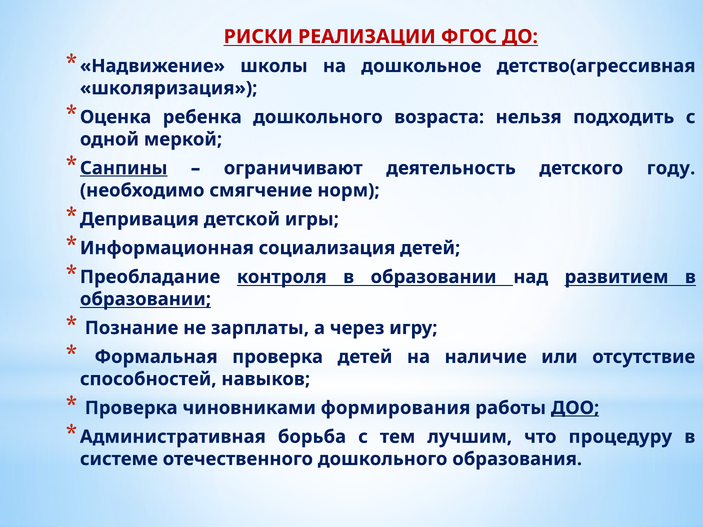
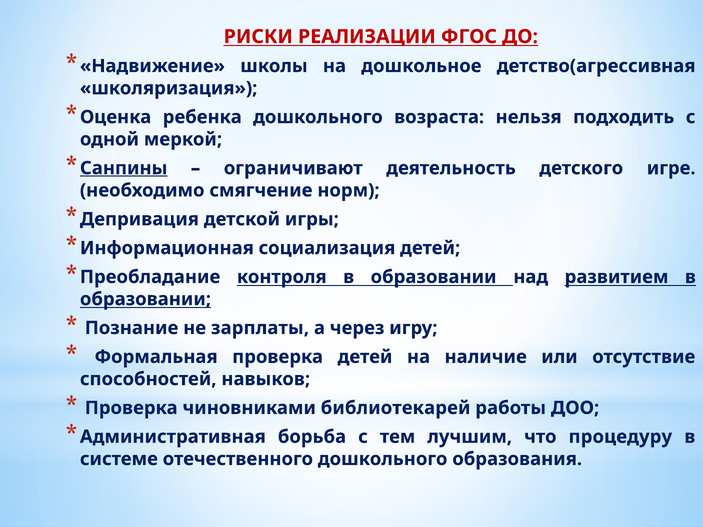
году: году -> игре (671, 168)
формирования: формирования -> библиотекарей (396, 408)
ДОО underline: present -> none (575, 408)
